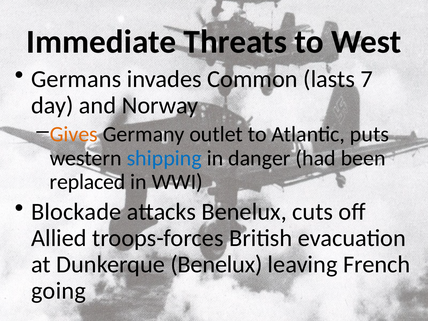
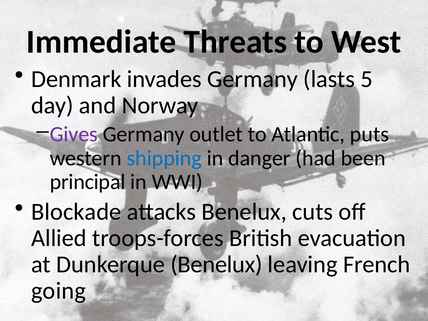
Germans: Germans -> Denmark (76, 79)
invades Common: Common -> Germany (253, 79)
7: 7 -> 5 (367, 79)
Gives colour: orange -> purple (74, 134)
replaced: replaced -> principal (88, 182)
